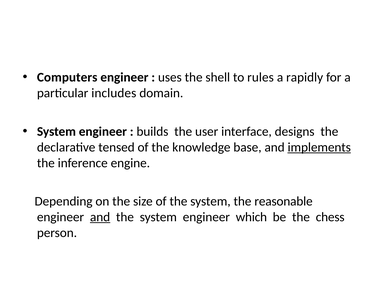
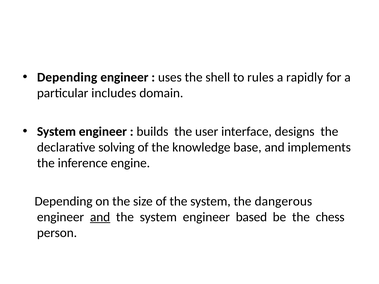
Computers: Computers -> Depending (67, 77)
tensed: tensed -> solving (117, 147)
implements underline: present -> none (319, 147)
reasonable: reasonable -> dangerous (283, 201)
which: which -> based (251, 217)
